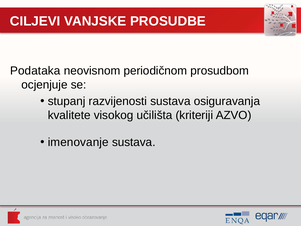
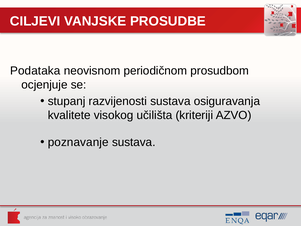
imenovanje: imenovanje -> poznavanje (78, 142)
